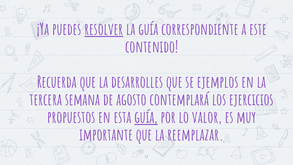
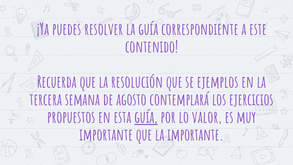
resolver underline: present -> none (104, 29)
desarrolles: desarrolles -> resolución (137, 82)
la reemplazar: reemplazar -> importante (196, 135)
